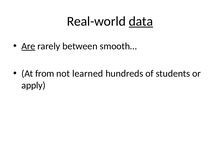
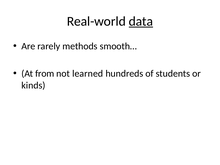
Are underline: present -> none (28, 46)
between: between -> methods (80, 46)
apply: apply -> kinds (33, 85)
